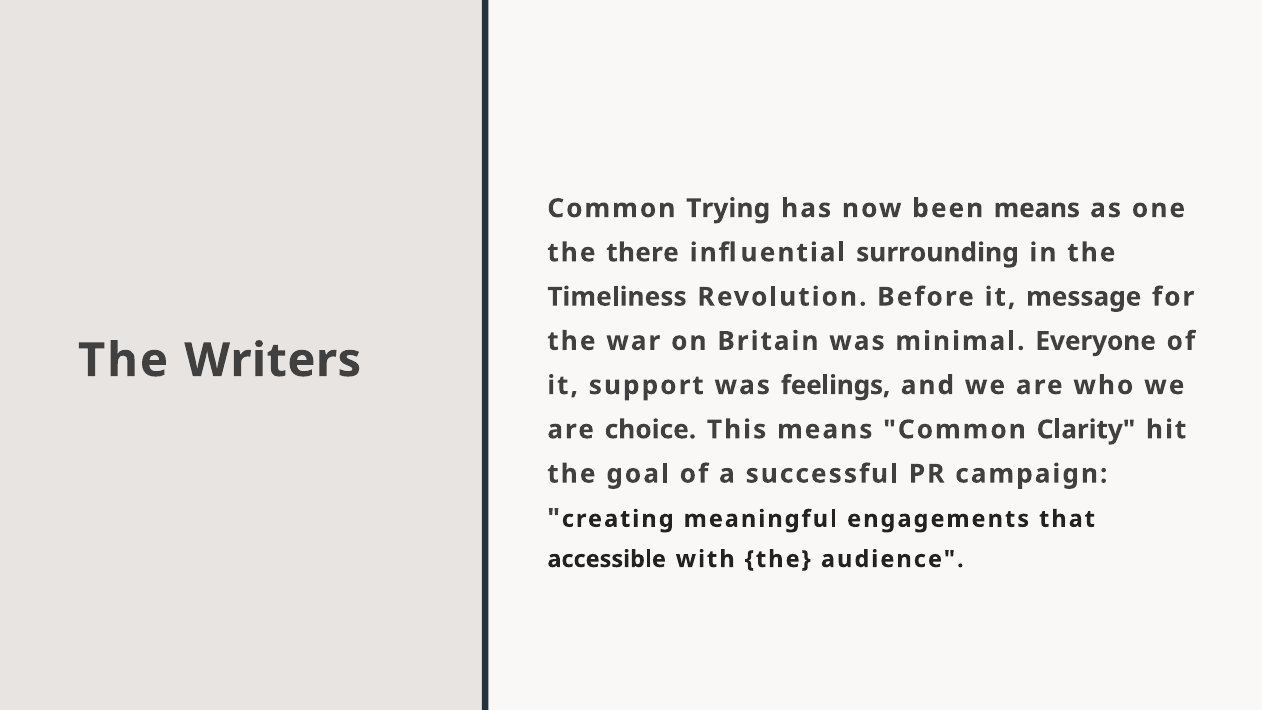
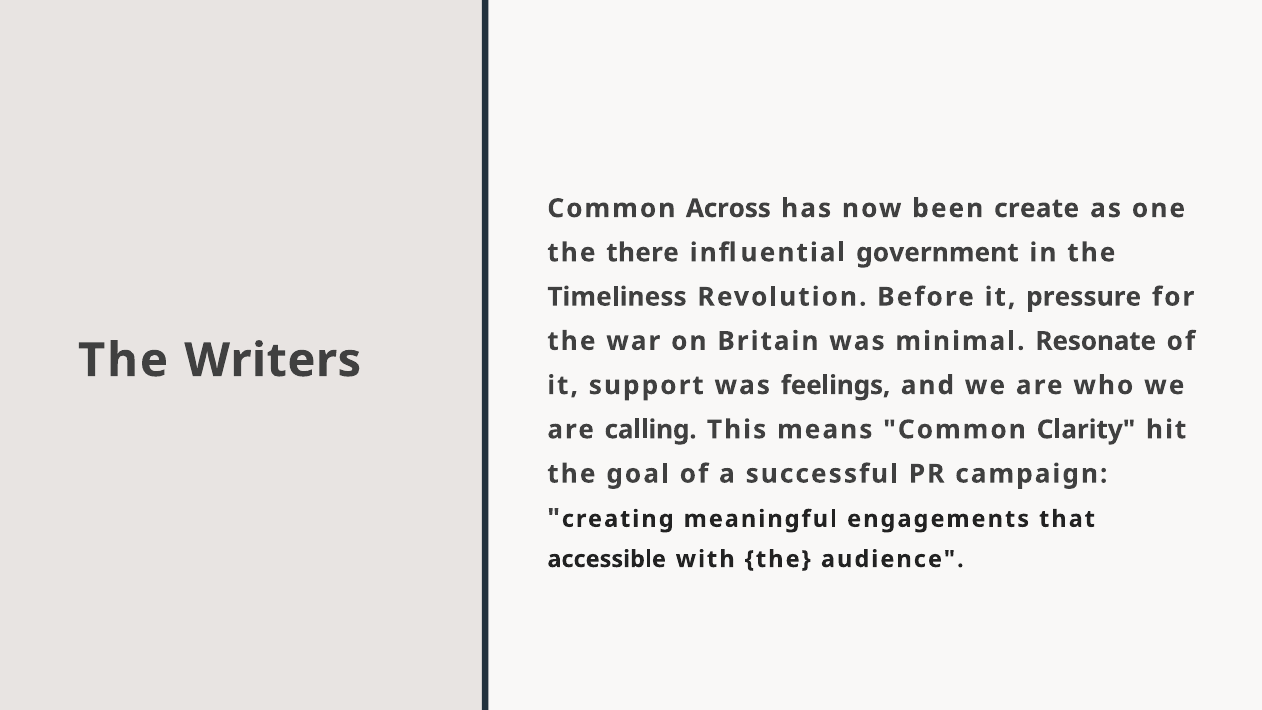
Trying: Trying -> Across (728, 208)
been means: means -> create (1037, 208)
surrounding: surrounding -> government (937, 253)
message: message -> pressure (1084, 297)
Everyone: Everyone -> Resonate (1096, 341)
choice: choice -> calling (651, 430)
